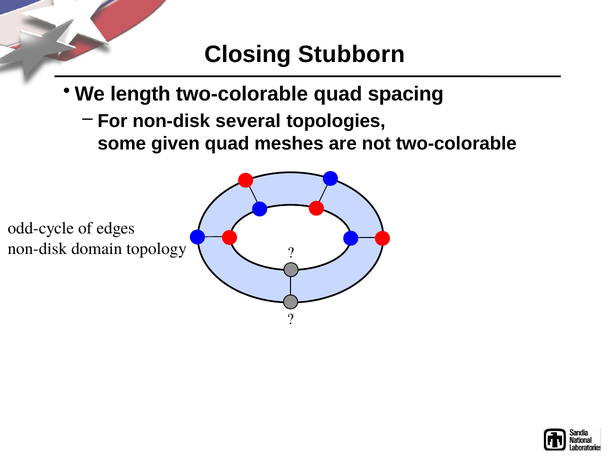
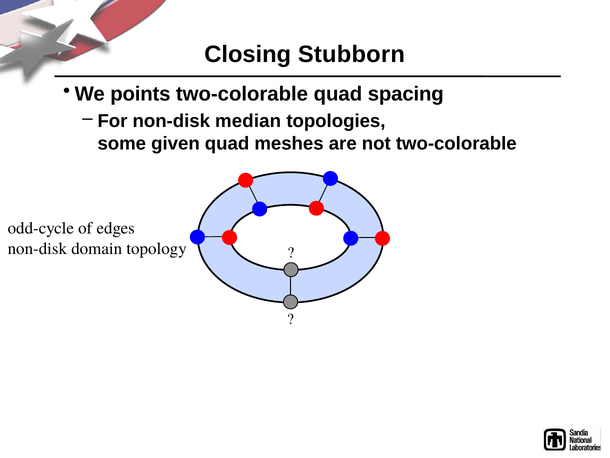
length: length -> points (140, 94)
several: several -> median (248, 121)
